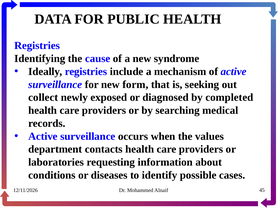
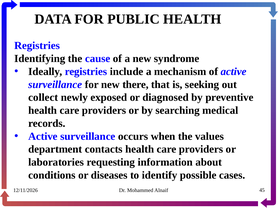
form: form -> there (136, 85)
completed: completed -> preventive (229, 98)
